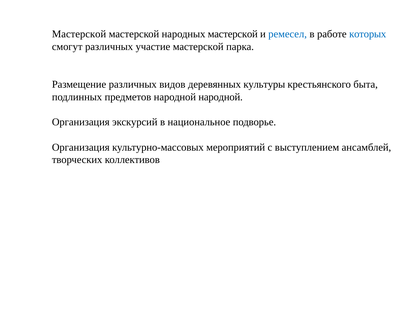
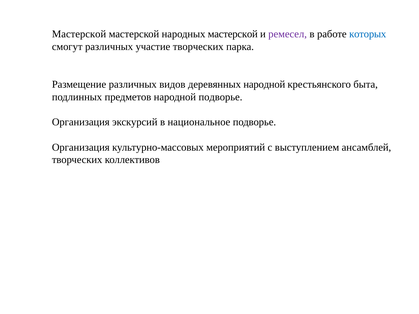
ремесел colour: blue -> purple (288, 34)
участие мастерской: мастерской -> творческих (198, 47)
деревянных культуры: культуры -> народной (264, 84)
народной народной: народной -> подворье (221, 97)
